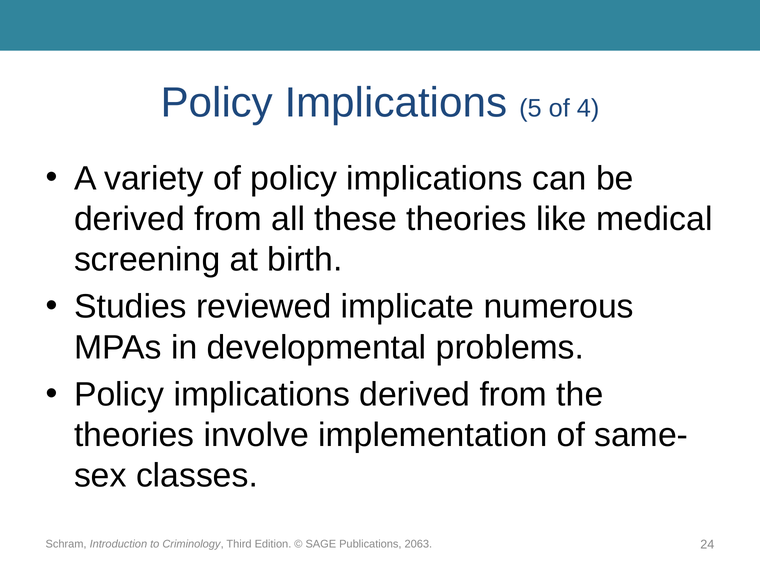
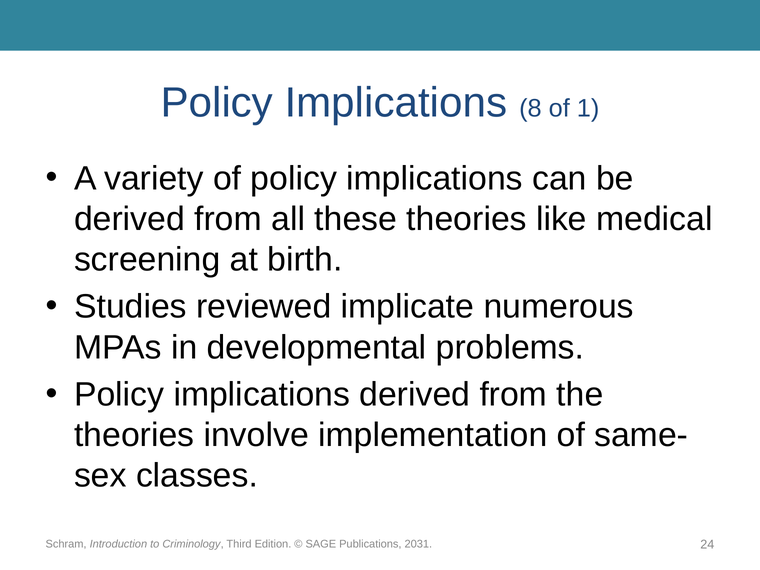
5: 5 -> 8 (530, 109)
4: 4 -> 1 (588, 109)
2063: 2063 -> 2031 (418, 544)
